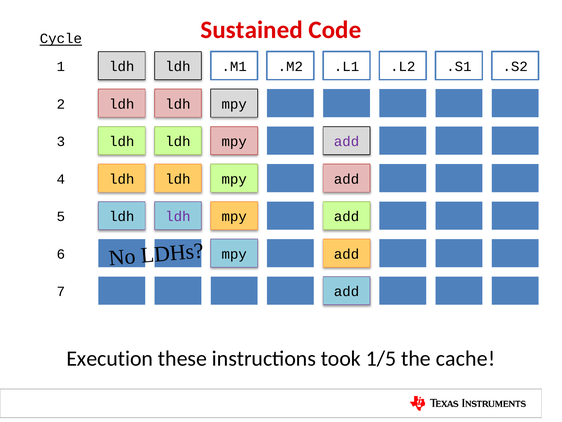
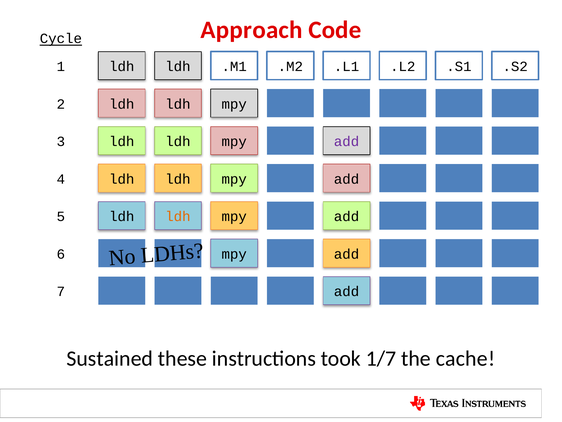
Sustained: Sustained -> Approach (252, 30)
ldh colour: purple -> orange (178, 216)
Execution: Execution -> Sustained (110, 358)
1/5: 1/5 -> 1/7 (381, 358)
